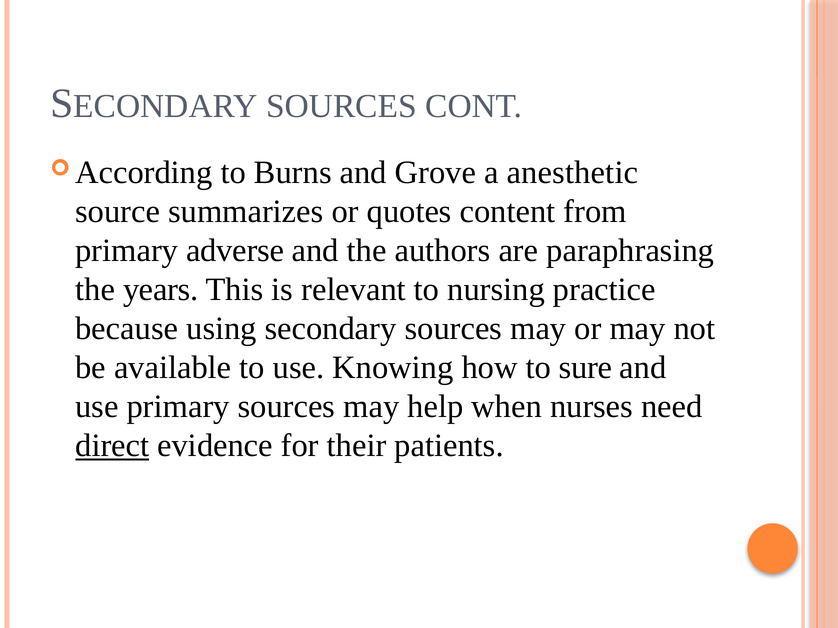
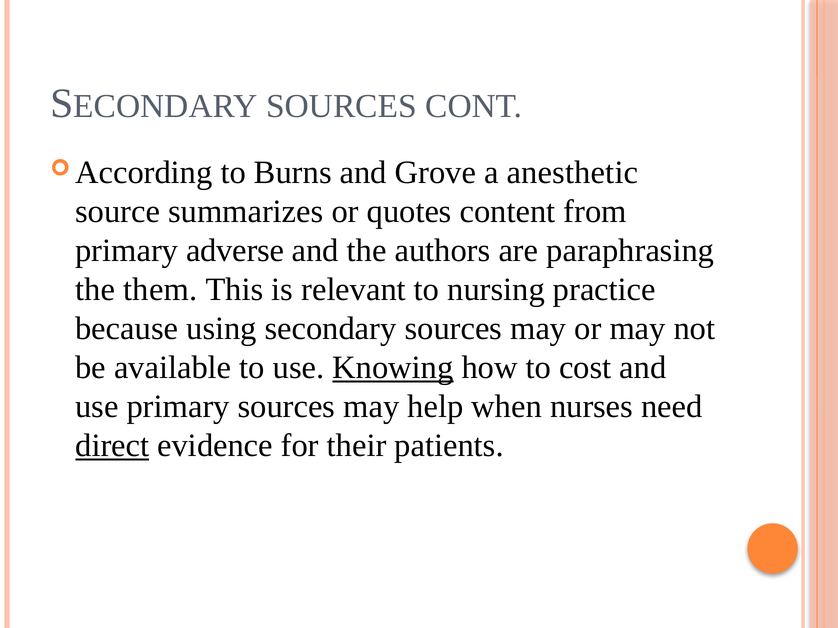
years: years -> them (160, 290)
Knowing underline: none -> present (393, 368)
sure: sure -> cost (585, 368)
